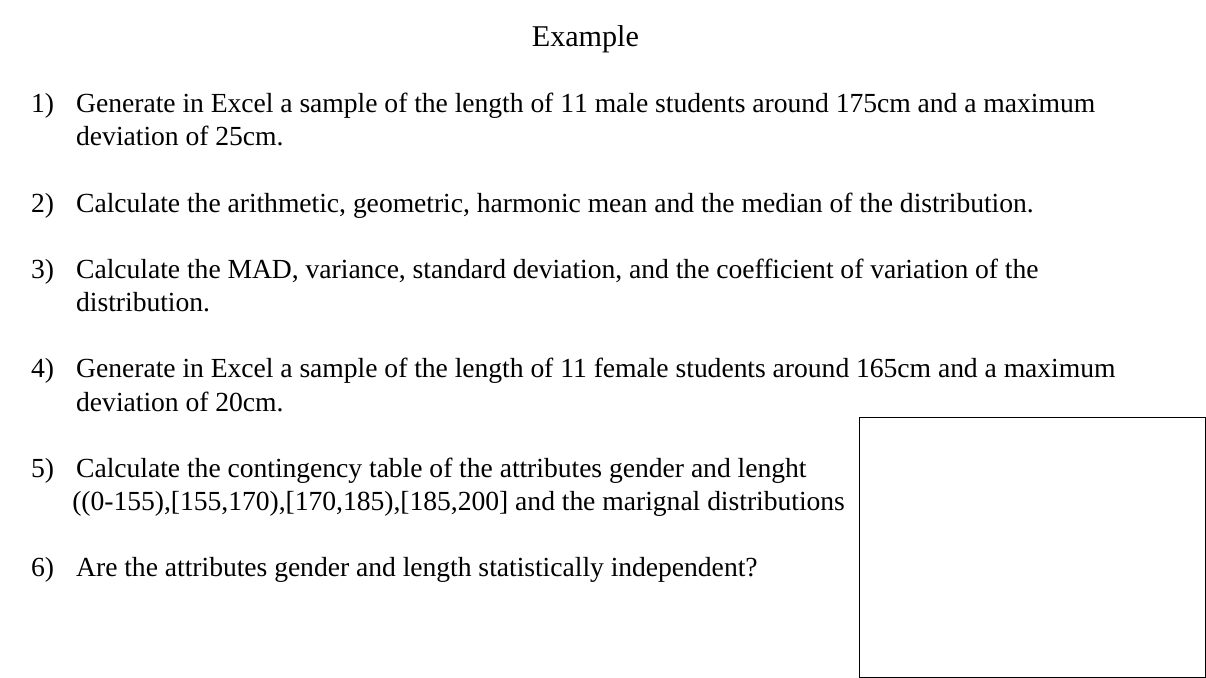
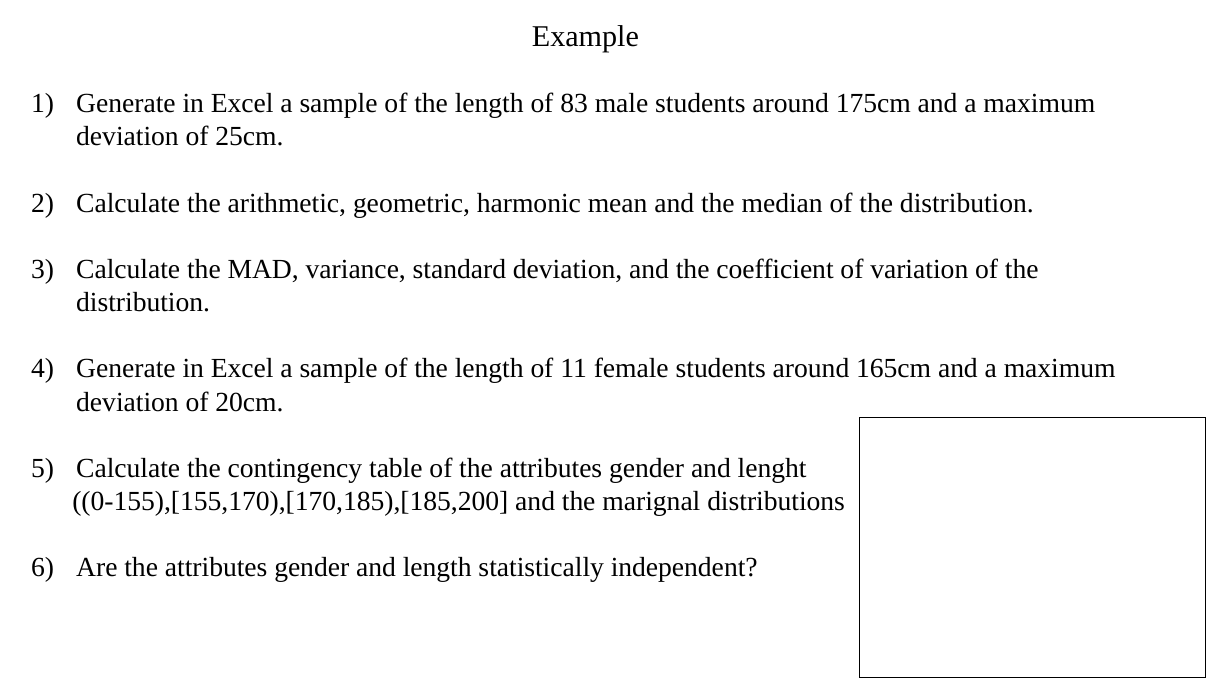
11: 11 -> 83 (574, 104)
